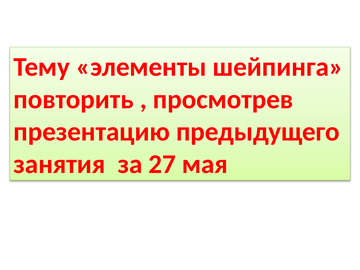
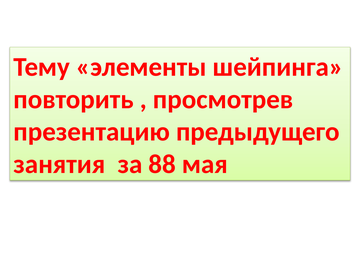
27: 27 -> 88 (162, 164)
